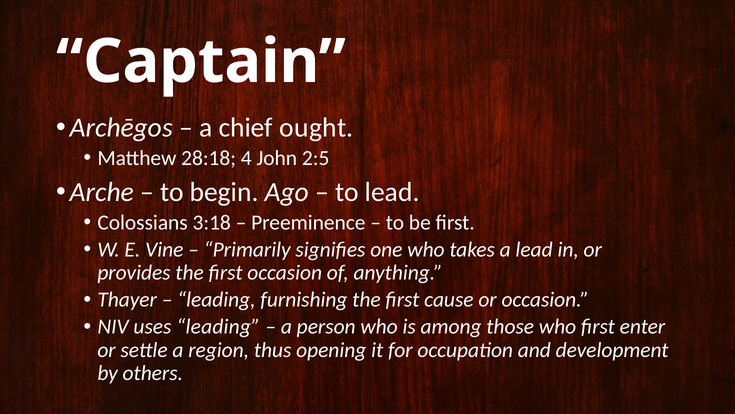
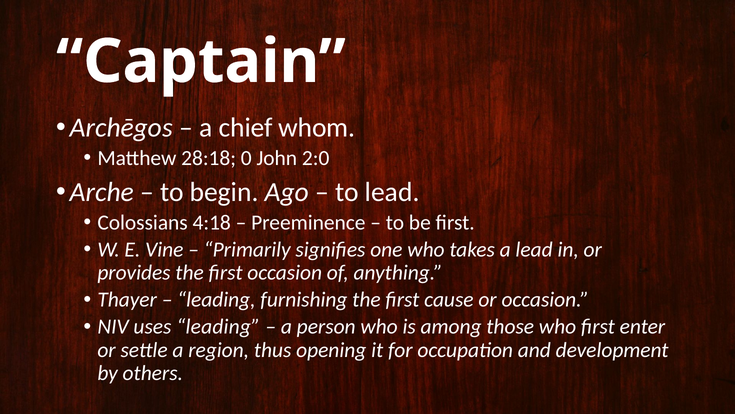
ought: ought -> whom (317, 128)
4: 4 -> 0 (246, 158)
2:5: 2:5 -> 2:0 (316, 158)
3:18: 3:18 -> 4:18 (212, 222)
